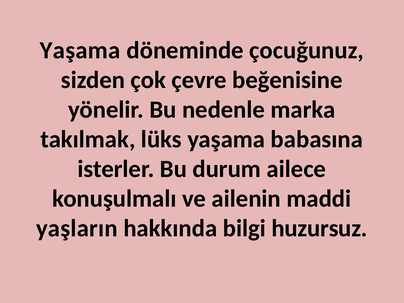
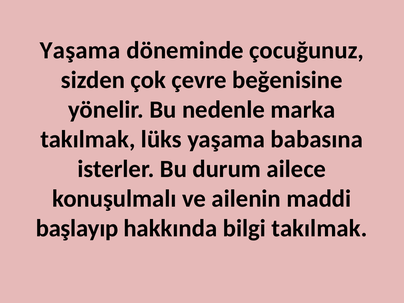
yaşların: yaşların -> başlayıp (77, 228)
bilgi huzursuz: huzursuz -> takılmak (319, 228)
